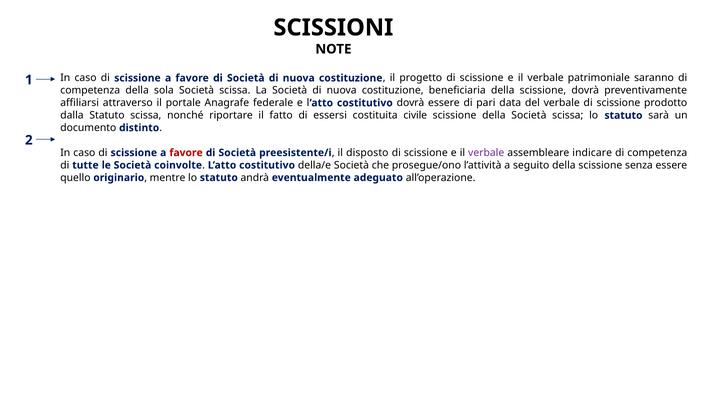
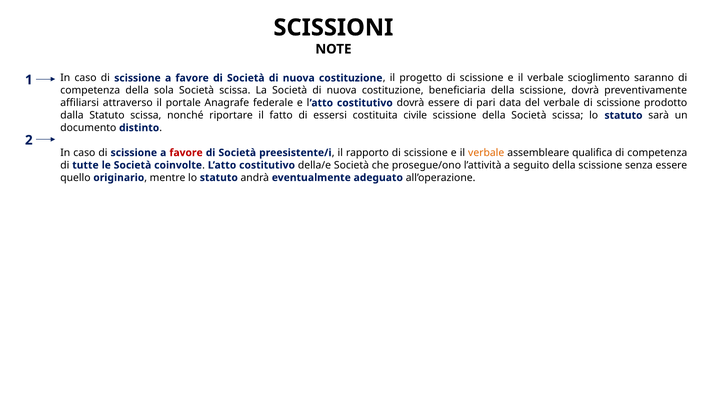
patrimoniale: patrimoniale -> scioglimento (599, 78)
disposto: disposto -> rapporto (367, 152)
verbale colour: purple -> orange (486, 152)
indicare: indicare -> qualifica (592, 152)
